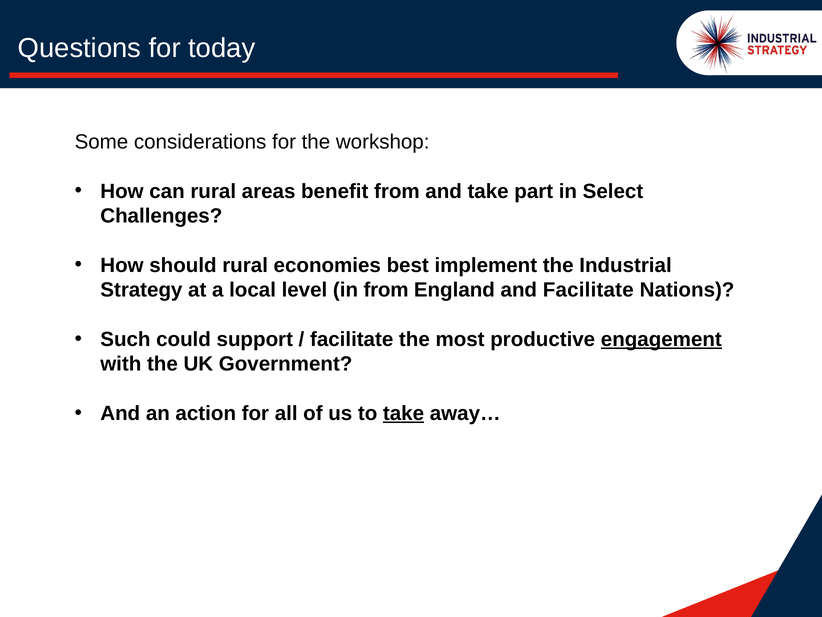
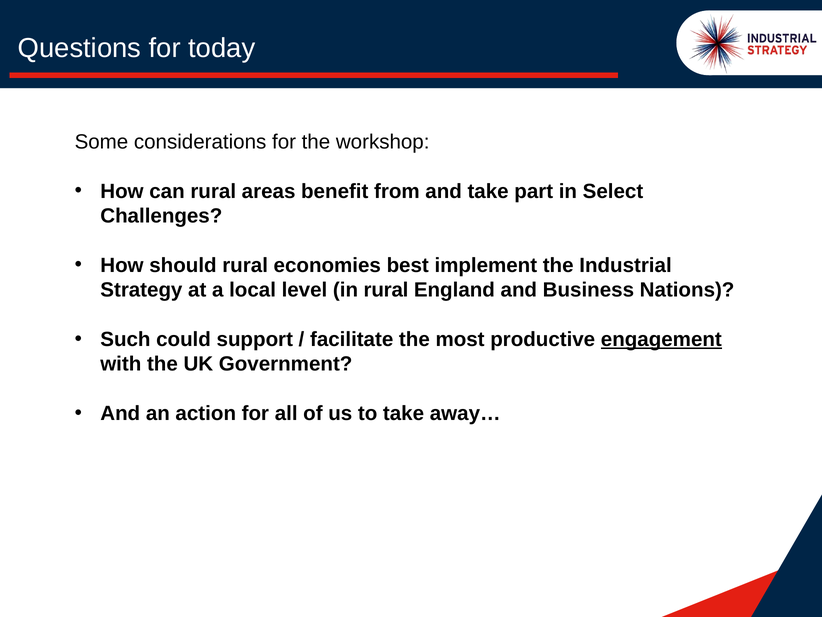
in from: from -> rural (386, 290)
and Facilitate: Facilitate -> Business (588, 290)
take underline: present -> none (404, 413)
